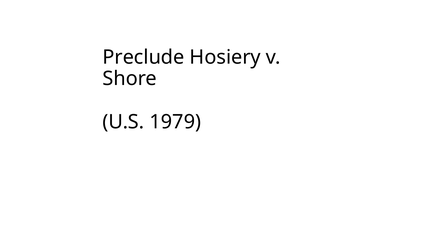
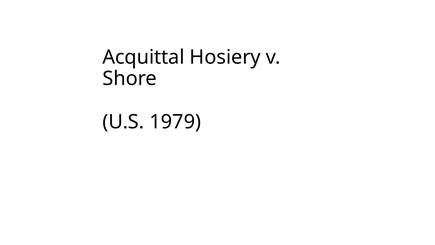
Preclude: Preclude -> Acquittal (144, 57)
